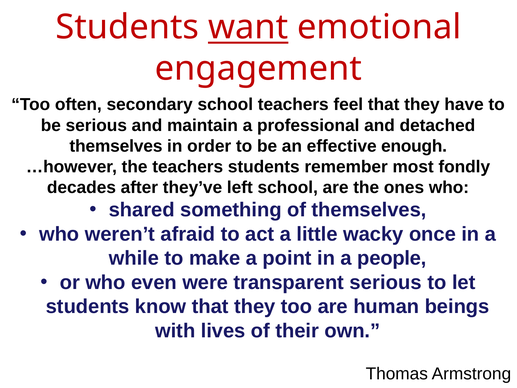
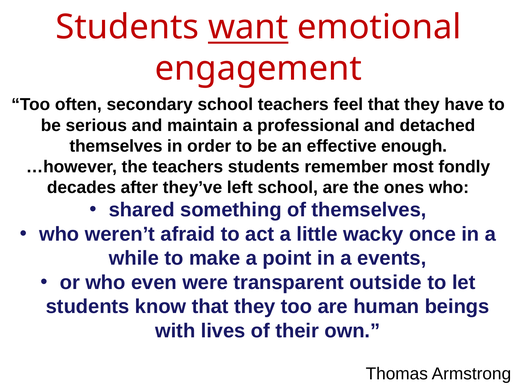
people: people -> events (392, 258)
transparent serious: serious -> outside (386, 282)
